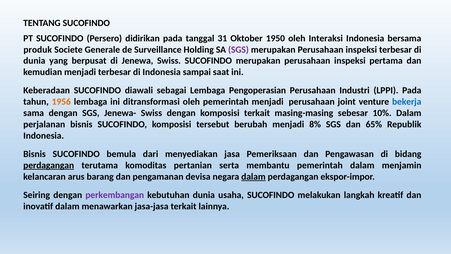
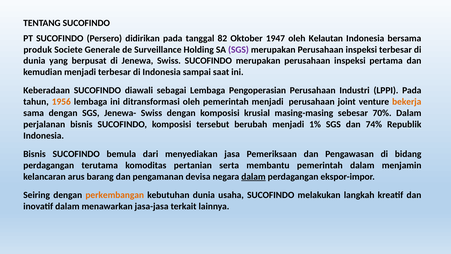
31: 31 -> 82 (222, 38)
1950: 1950 -> 1947 (275, 38)
Interaksi: Interaksi -> Kelautan (326, 38)
bekerja colour: blue -> orange (407, 102)
komposisi terkait: terkait -> krusial (257, 113)
10%: 10% -> 70% (382, 113)
8%: 8% -> 1% (315, 124)
65%: 65% -> 74% (374, 124)
perdagangan underline: present -> none (49, 165)
perkembangan colour: purple -> orange (115, 195)
